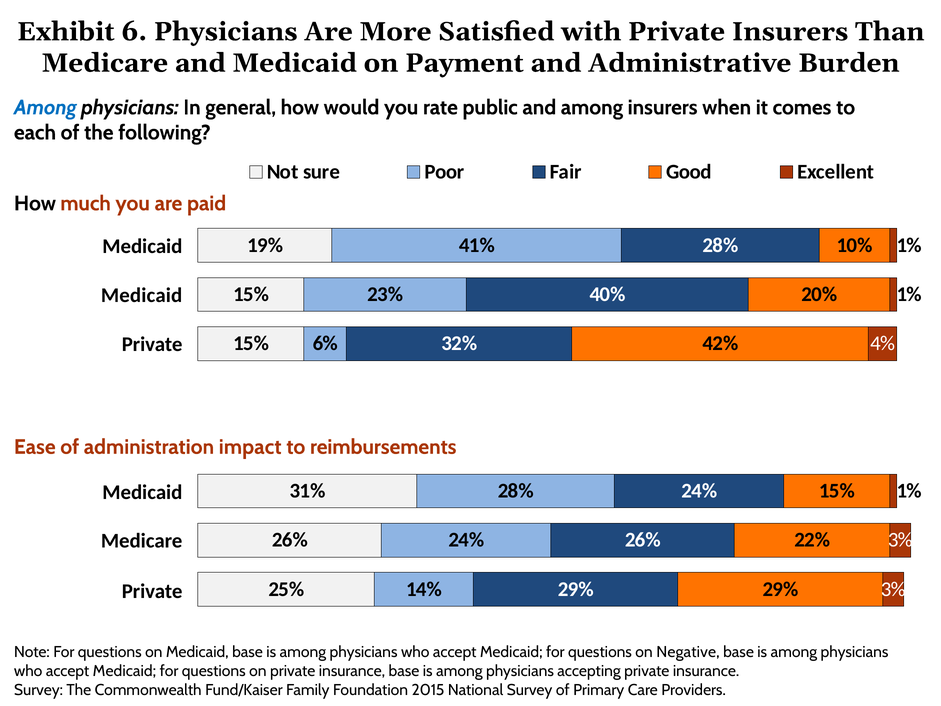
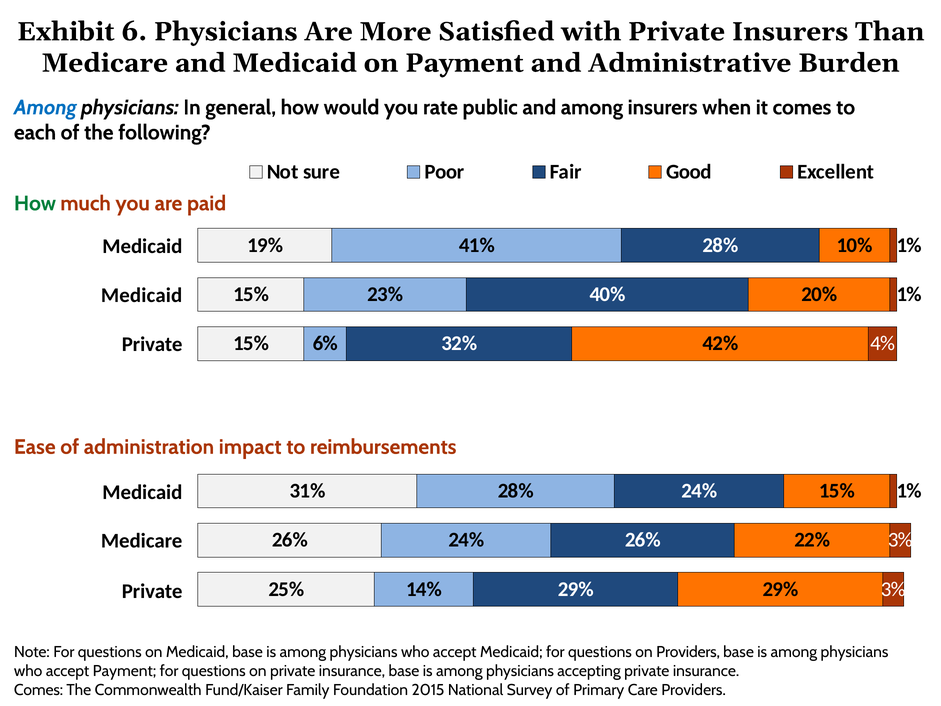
How colour: black -> green (35, 203)
on Negative: Negative -> Providers (688, 652)
Medicaid: Medicaid -> Payment (124, 671)
Survey: Survey -> Comes (39, 690)
